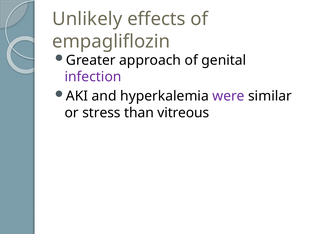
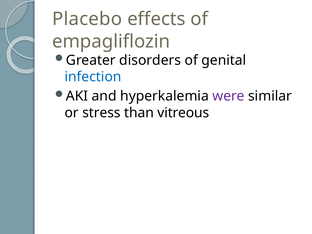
Unlikely: Unlikely -> Placebo (87, 19)
approach: approach -> disorders (150, 60)
infection colour: purple -> blue (93, 77)
